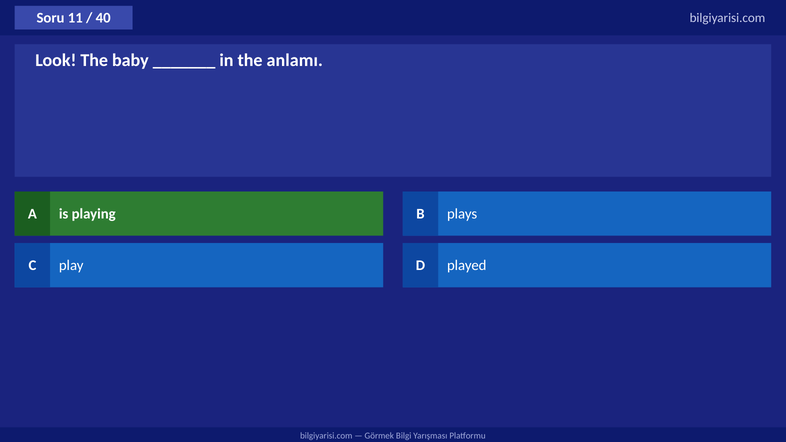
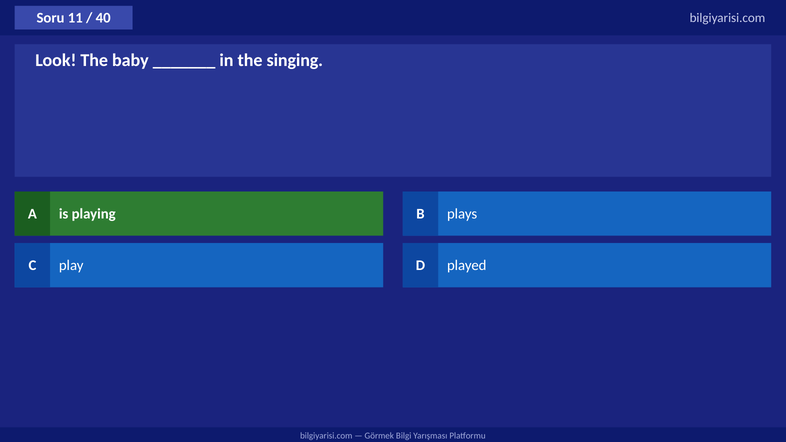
anlamı: anlamı -> singing (295, 61)
